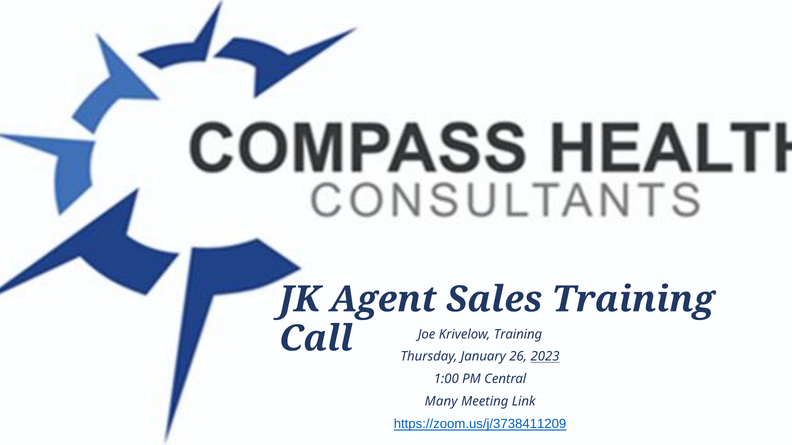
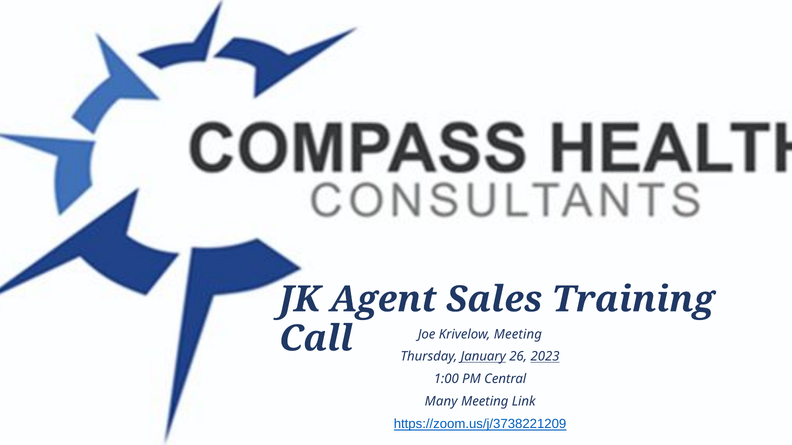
Krivelow Training: Training -> Meeting (518, 335)
January underline: none -> present (483, 357)
https://zoom.us/j/3738411209: https://zoom.us/j/3738411209 -> https://zoom.us/j/3738221209 (480, 425)
